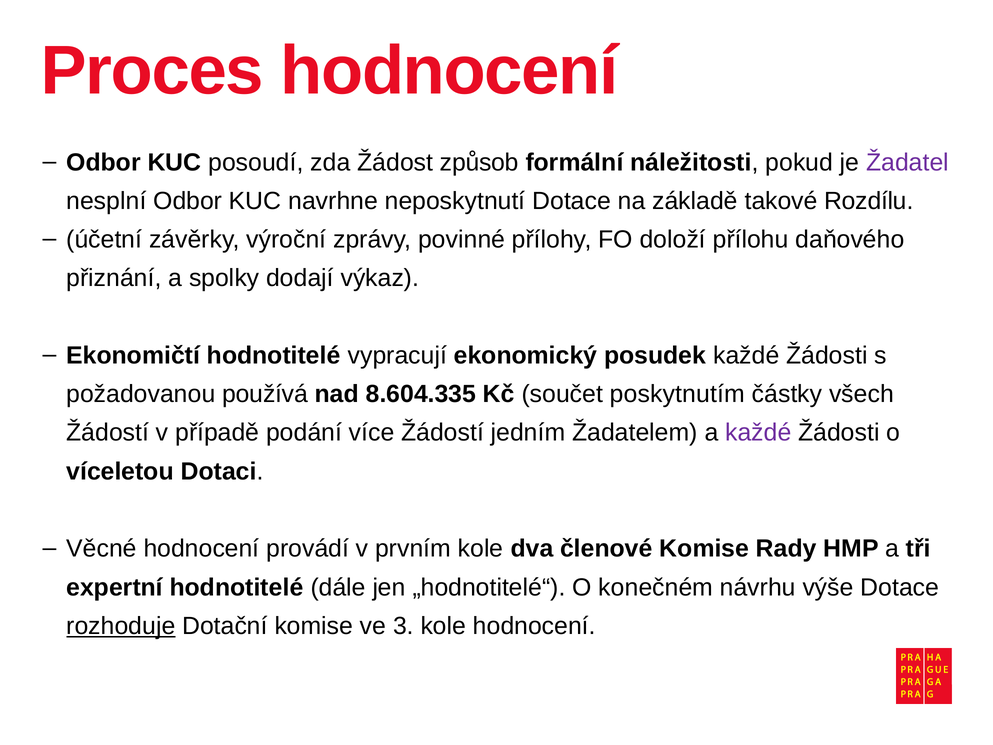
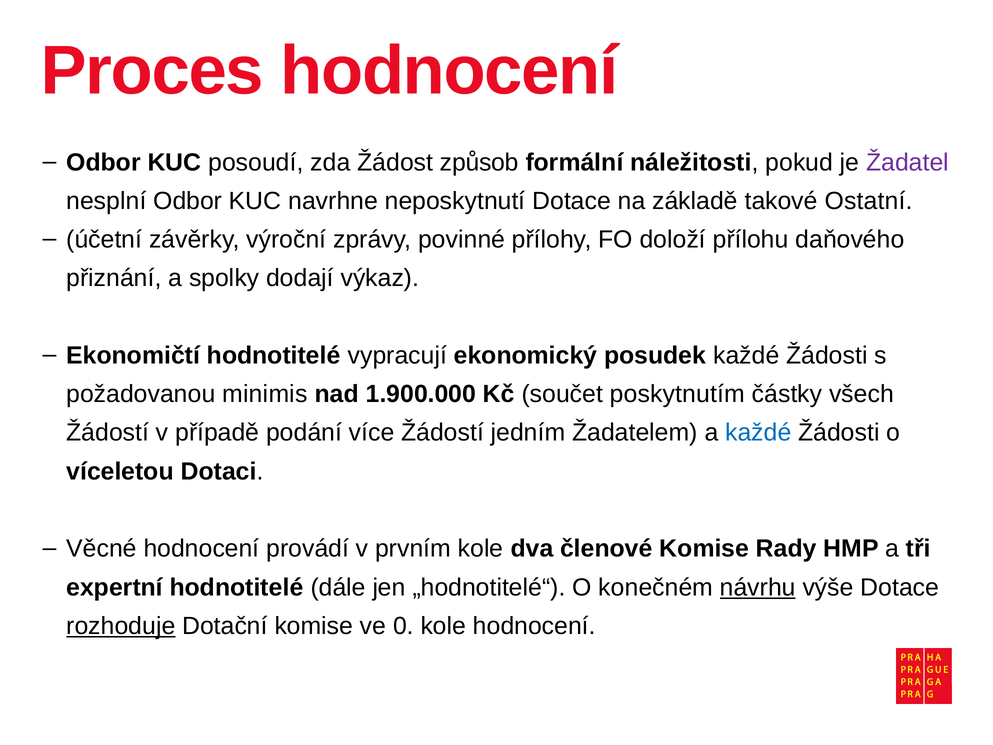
Rozdílu: Rozdílu -> Ostatní (869, 201)
používá: používá -> minimis (265, 394)
8.604.335: 8.604.335 -> 1.900.000 (421, 394)
každé colour: purple -> blue (758, 433)
návrhu underline: none -> present (758, 587)
3: 3 -> 0 (403, 626)
